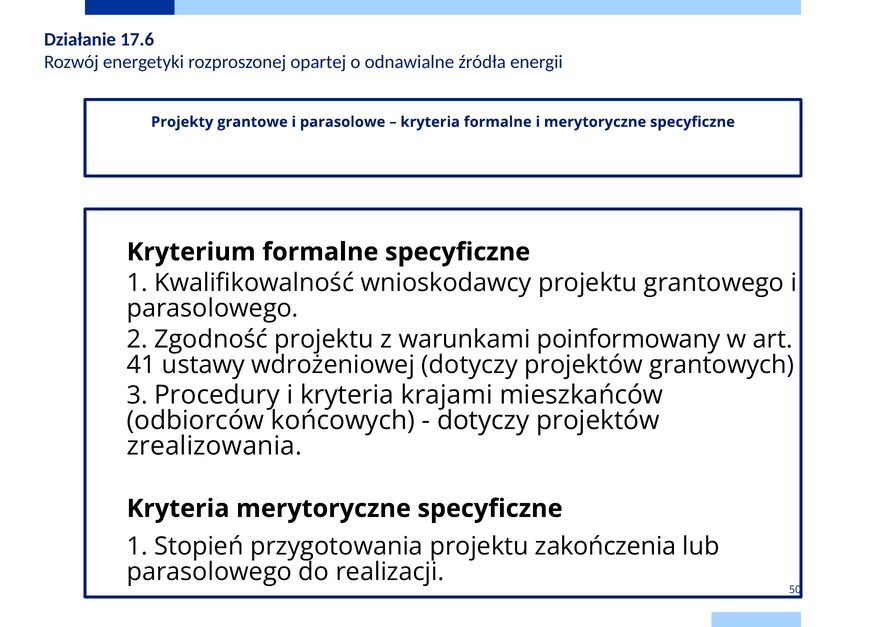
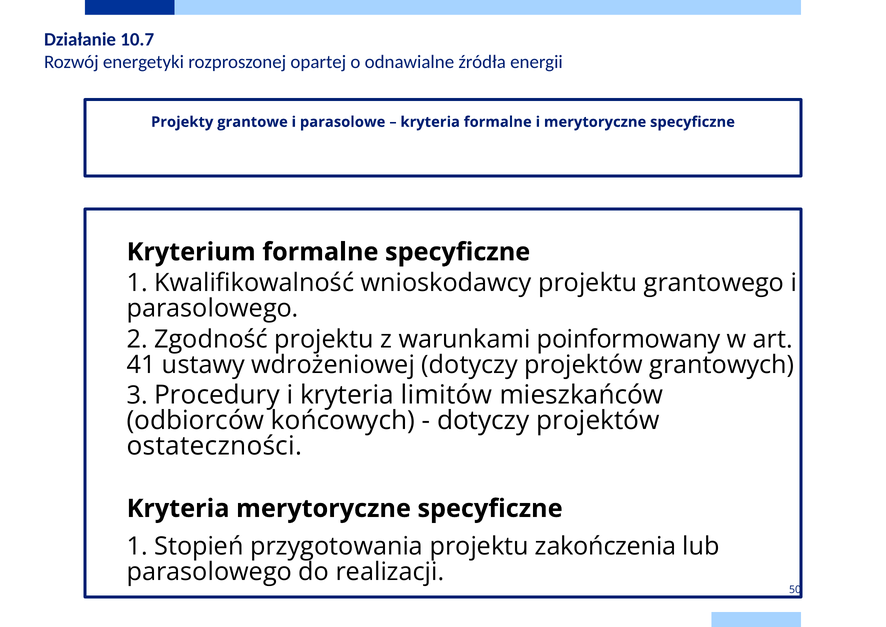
17.6: 17.6 -> 10.7 (137, 39)
krajami: krajami -> limitów (447, 395)
zrealizowania: zrealizowania -> ostateczności (214, 445)
